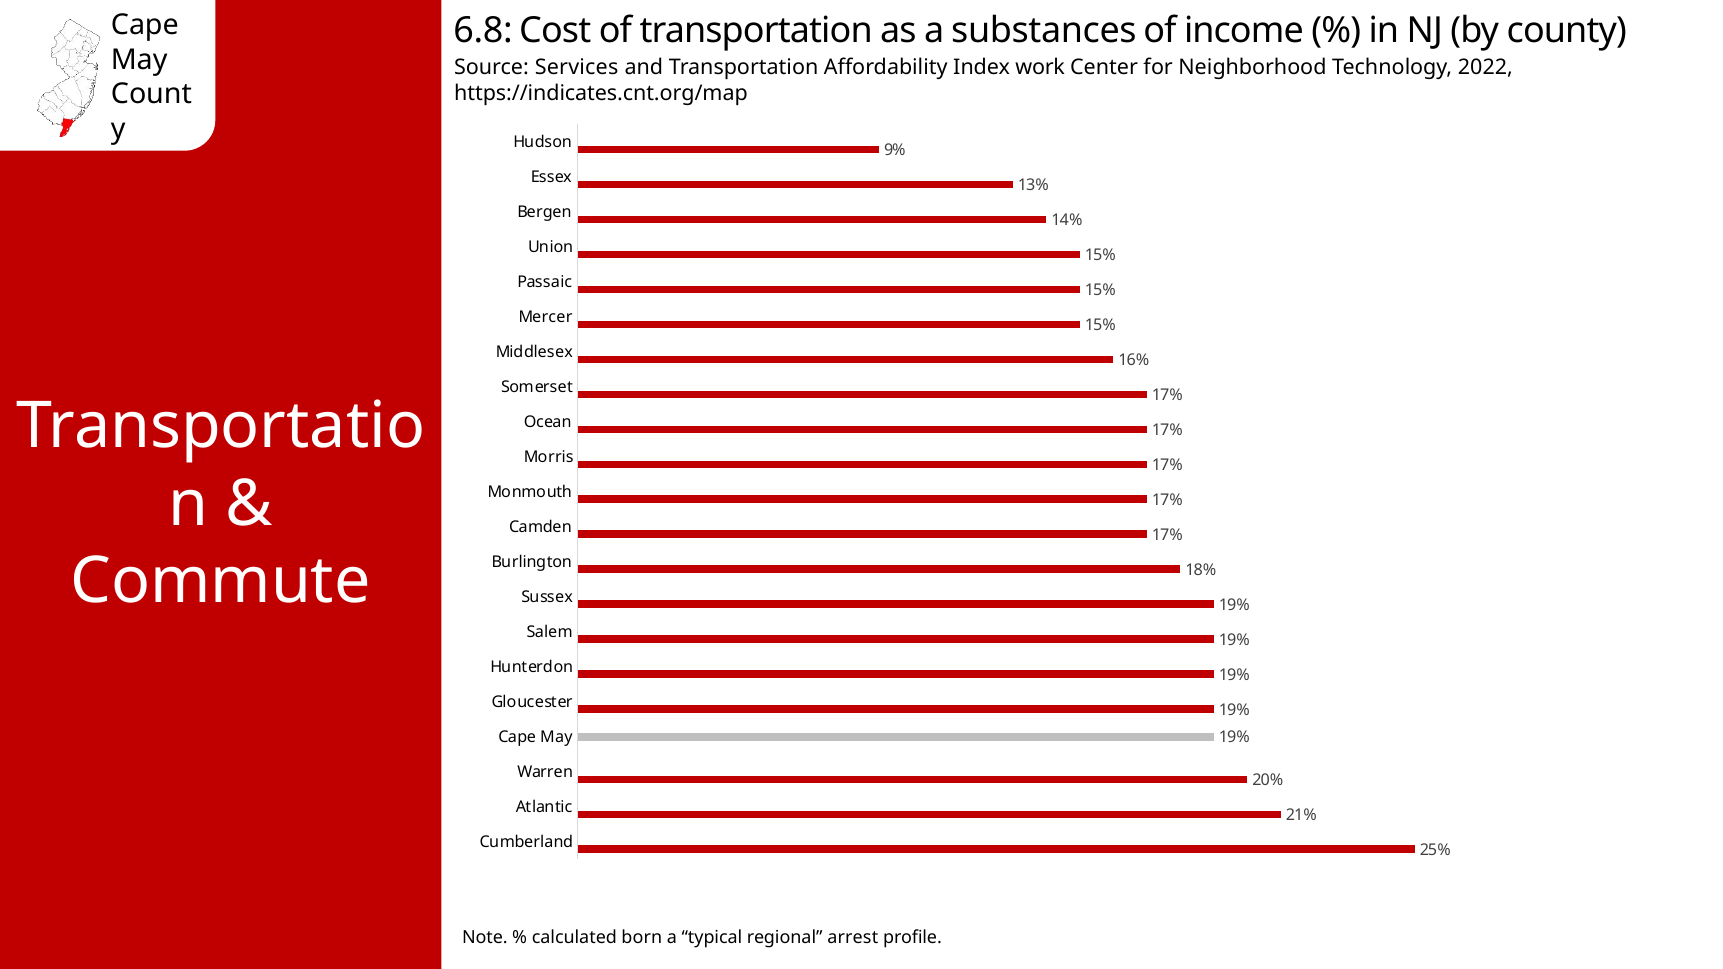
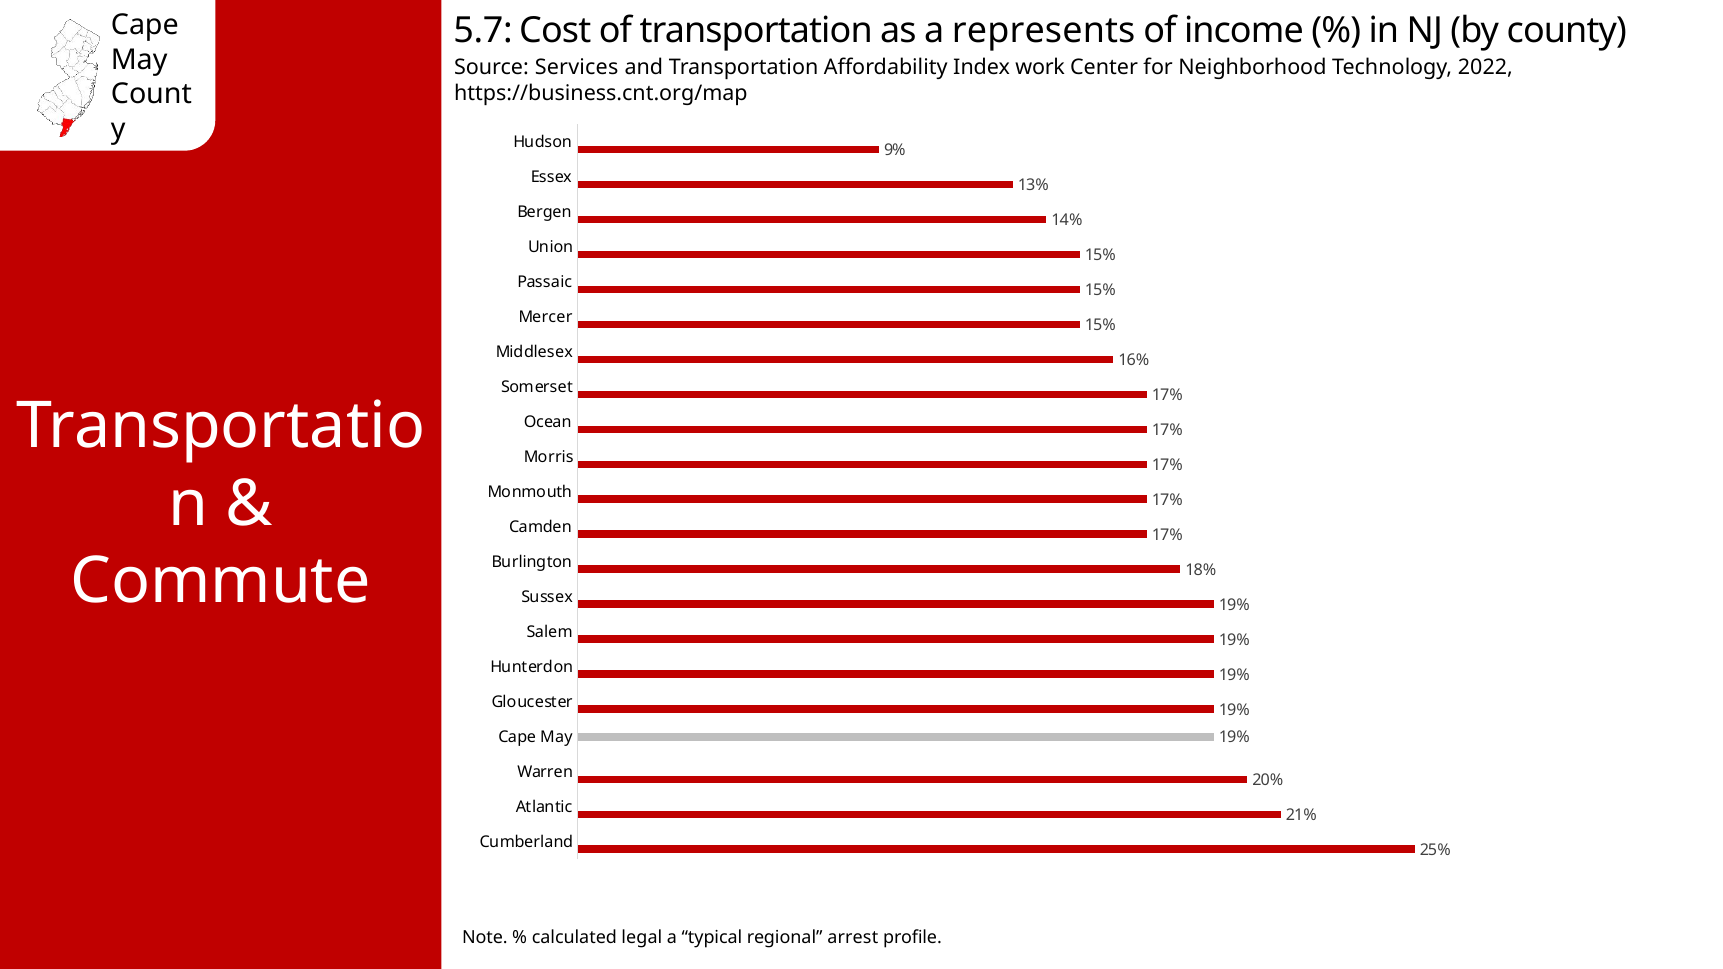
6.8: 6.8 -> 5.7 (483, 30)
substances: substances -> represents (1044, 30)
https://indicates.cnt.org/map: https://indicates.cnt.org/map -> https://business.cnt.org/map (601, 94)
born: born -> legal (642, 938)
